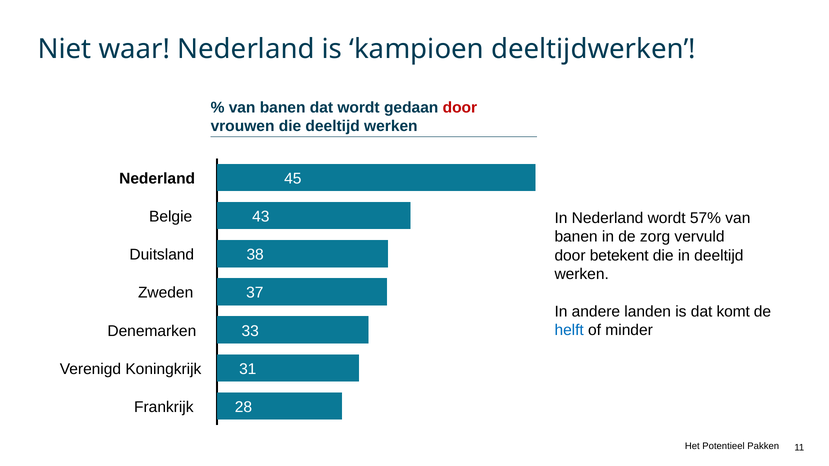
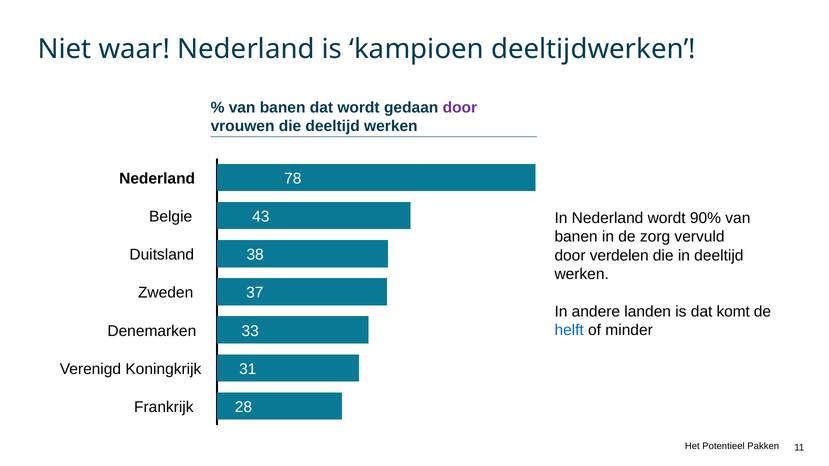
door colour: red -> purple (460, 108)
45: 45 -> 78 (293, 179)
57%: 57% -> 90% (706, 218)
betekent: betekent -> verdelen (619, 256)
